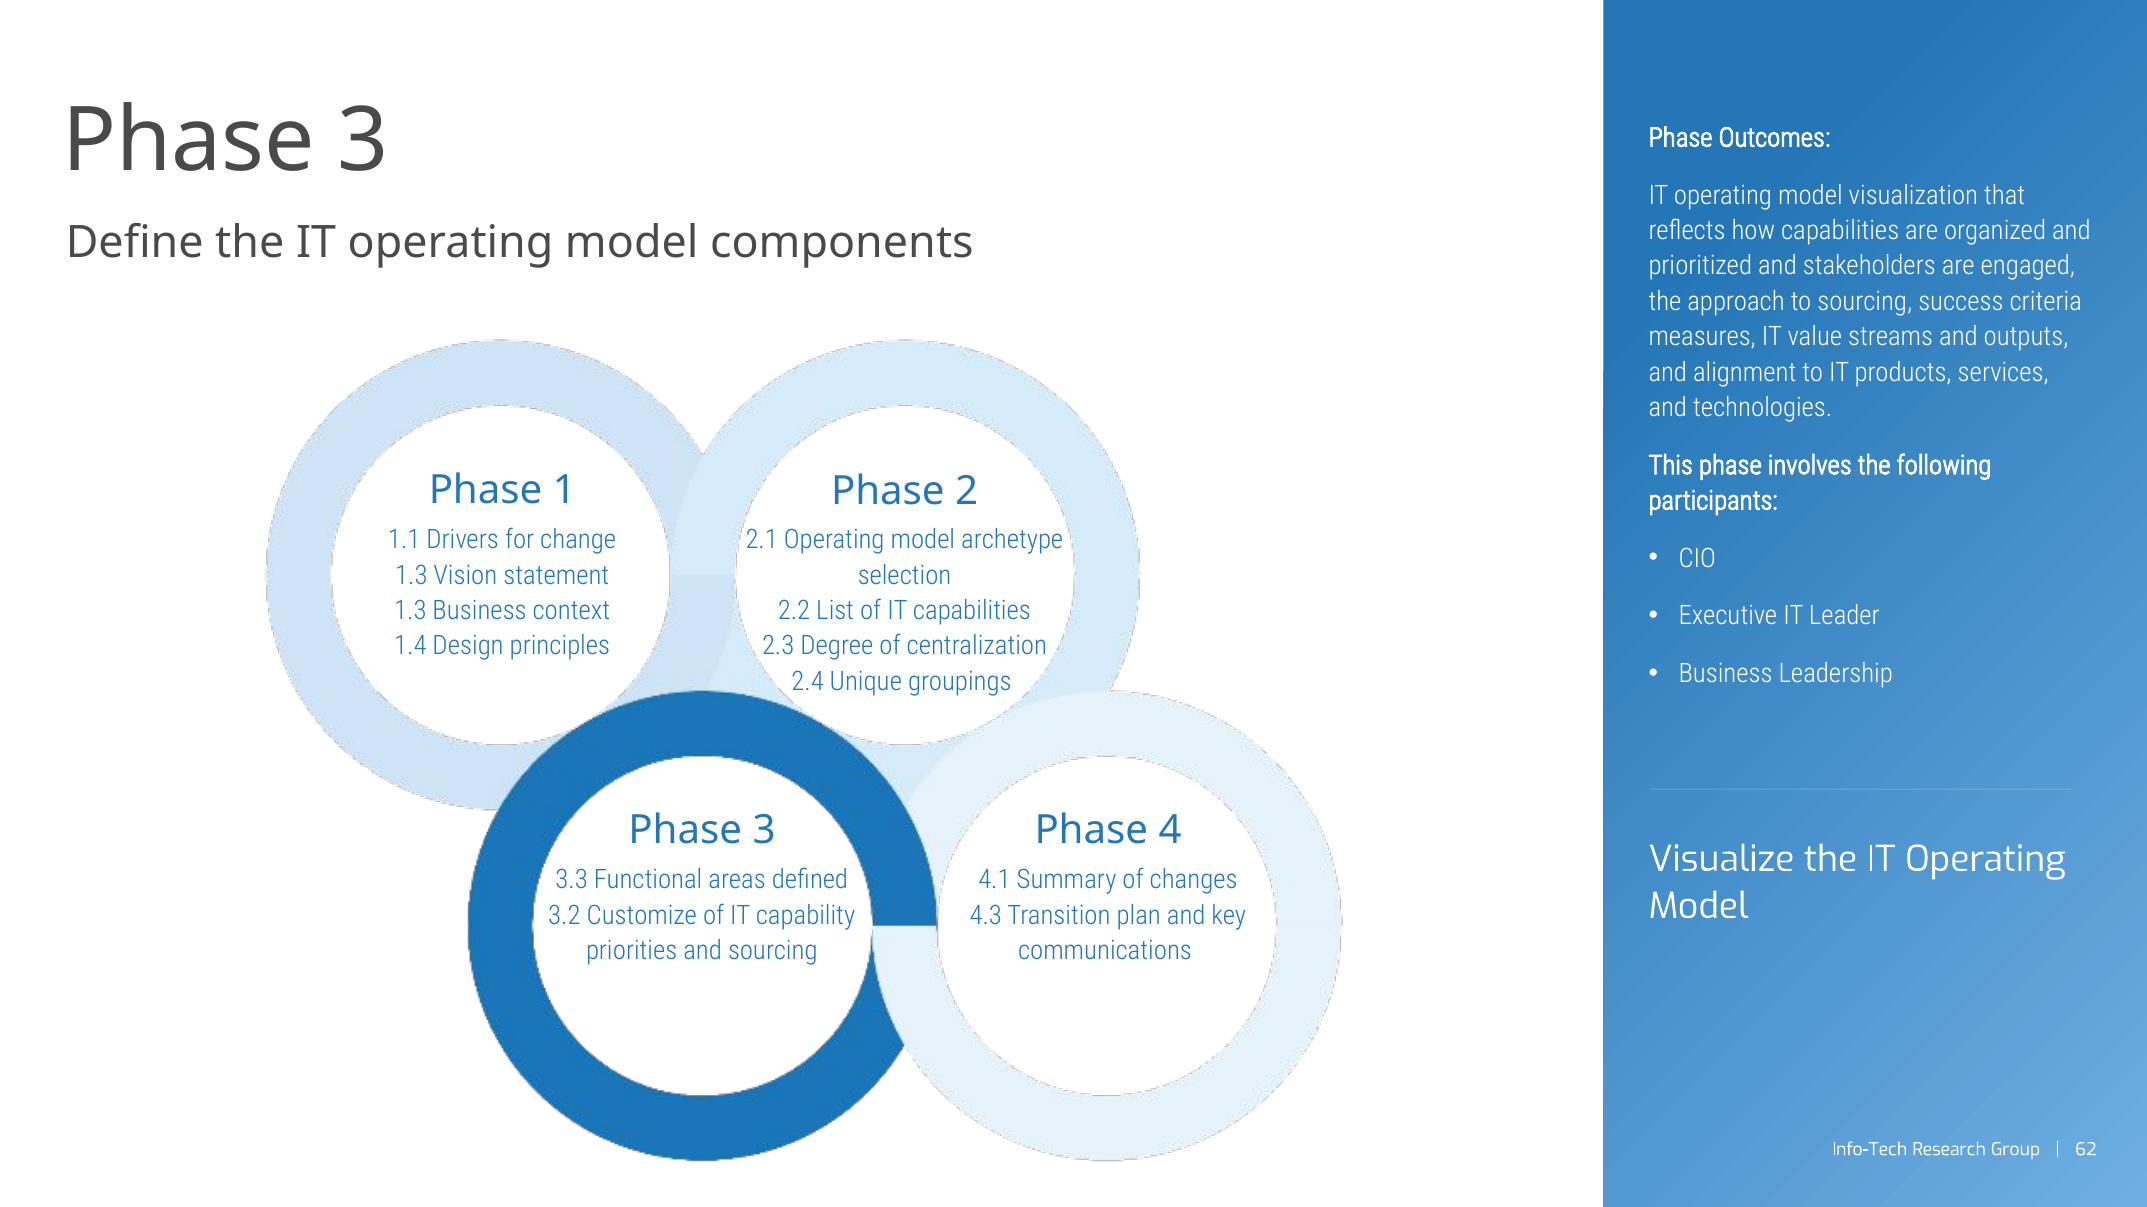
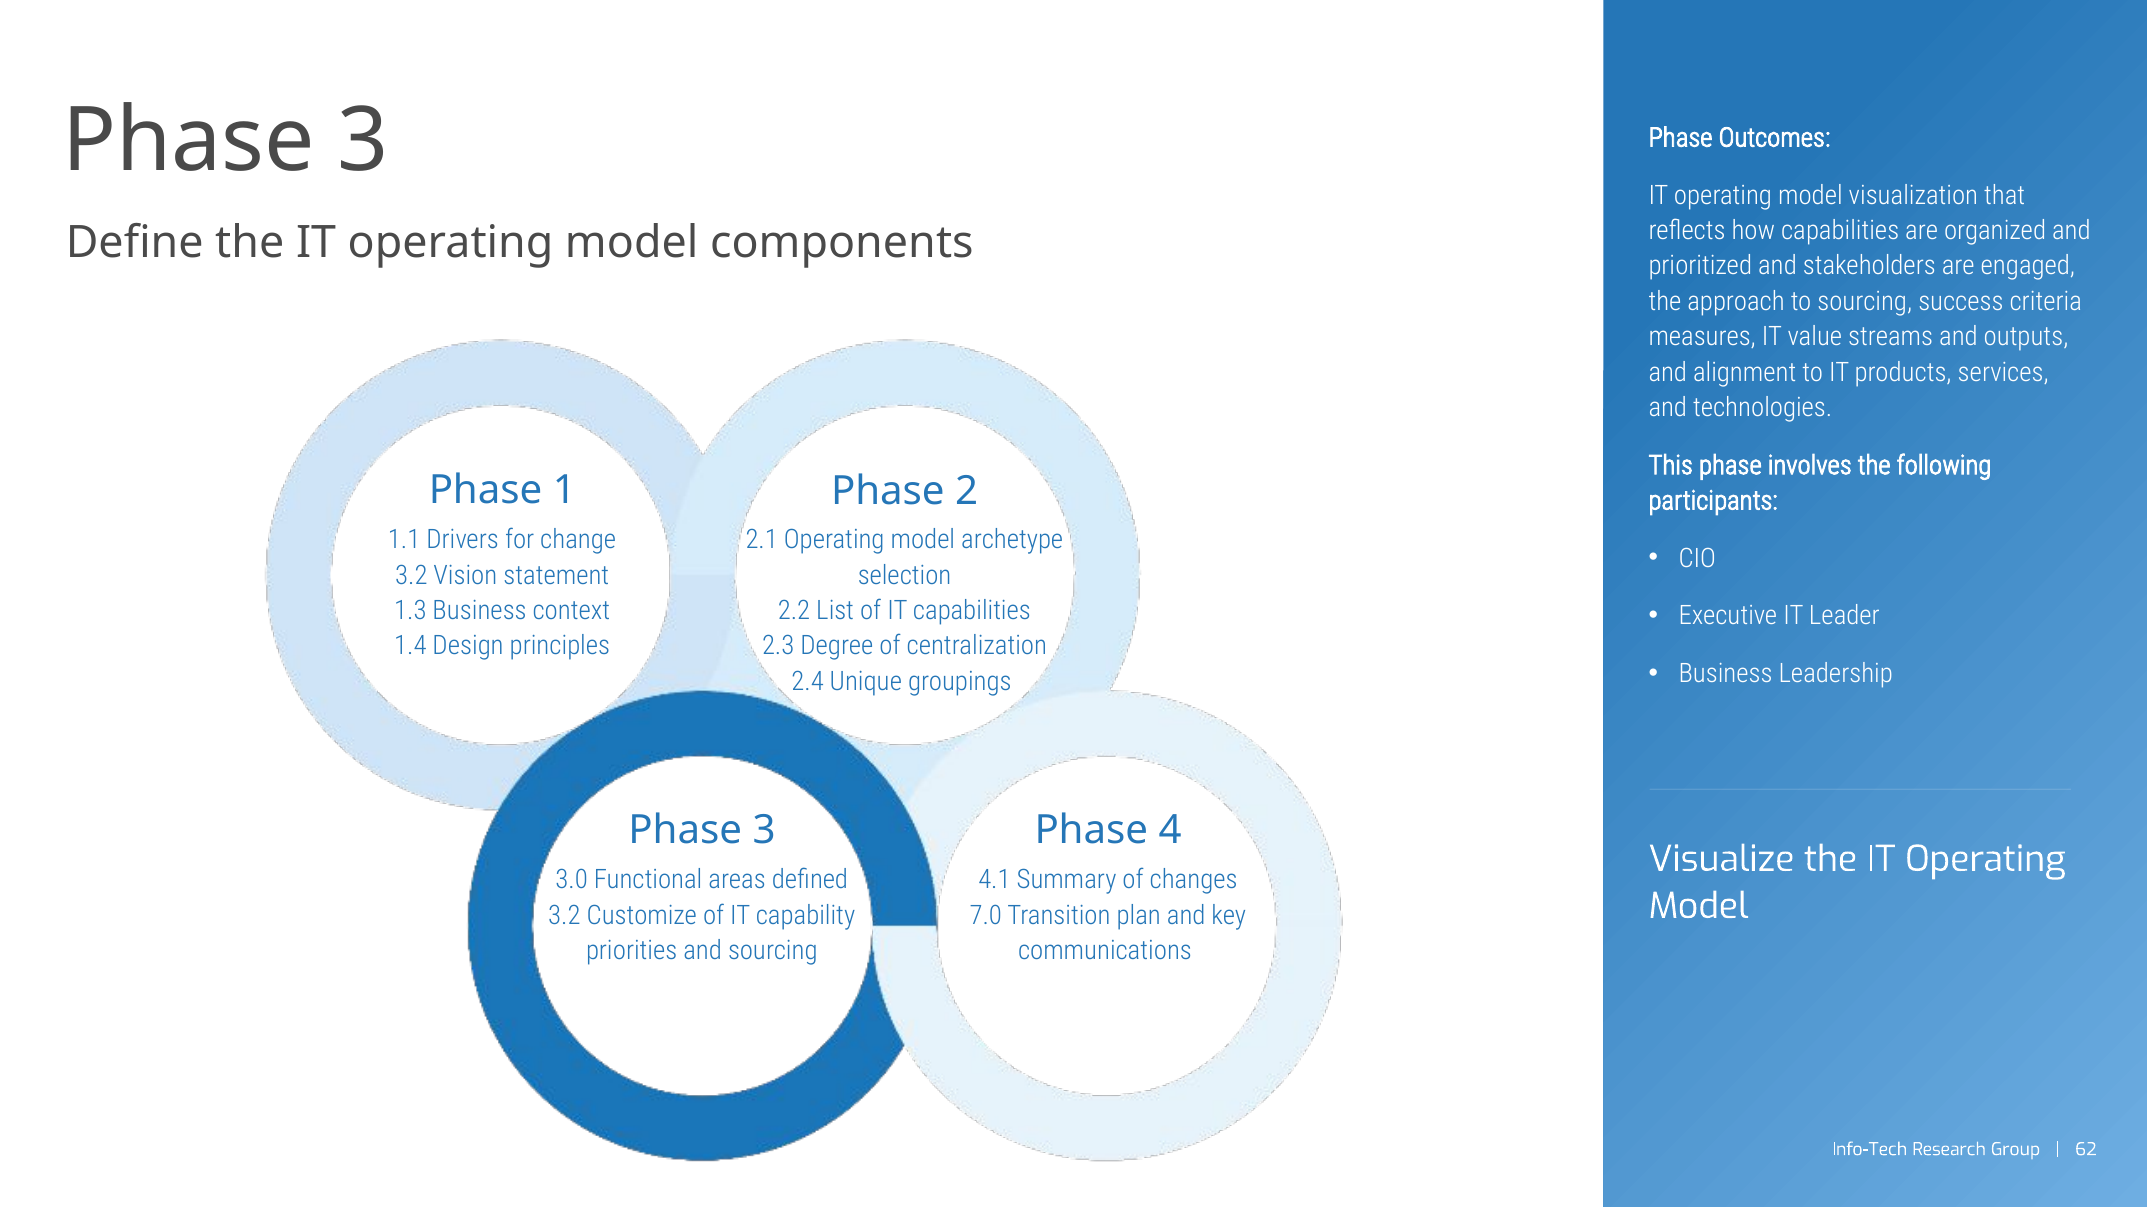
1.3: 1.3 -> 3.2 (411, 576)
3.3: 3.3 -> 3.0 (572, 880)
4.3: 4.3 -> 7.0 (986, 916)
